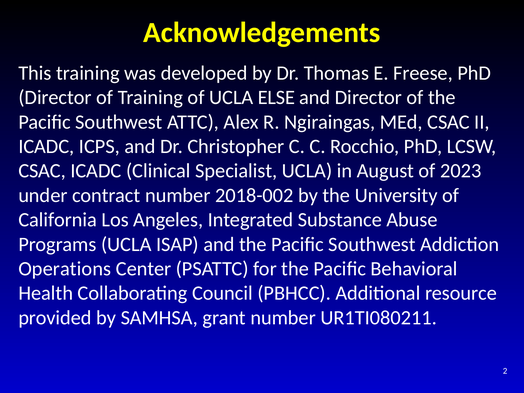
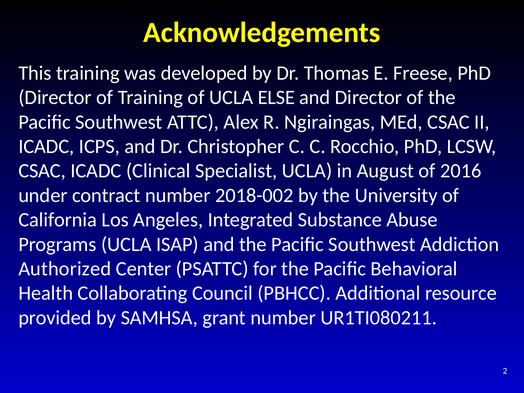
2023: 2023 -> 2016 (461, 171)
Operations: Operations -> Authorized (65, 269)
